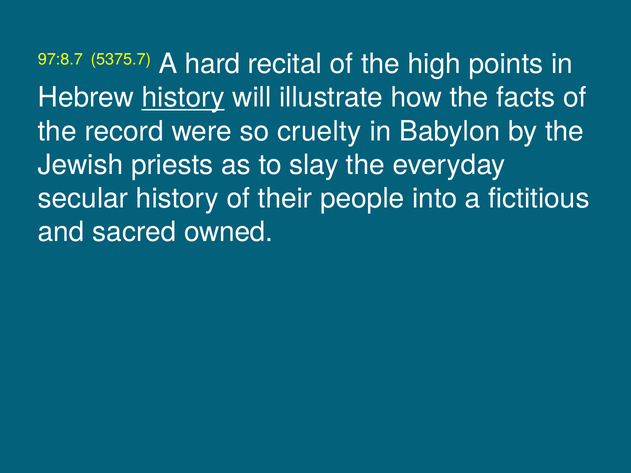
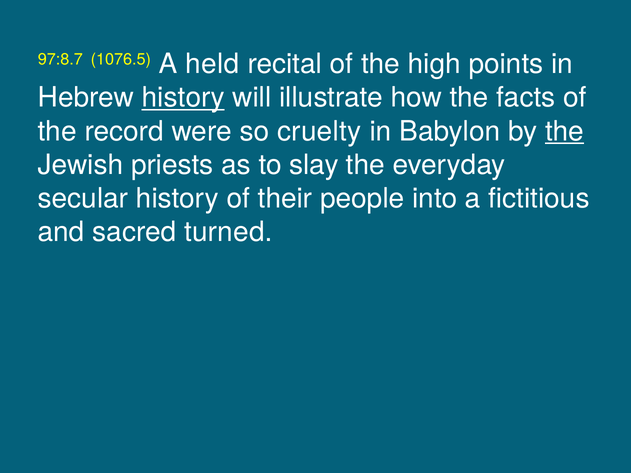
5375.7: 5375.7 -> 1076.5 (121, 59)
hard: hard -> held (212, 64)
the underline: none -> present (564, 131)
owned: owned -> turned (228, 232)
